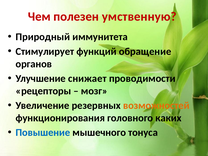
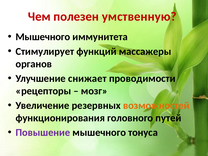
Природный: Природный -> Мышечного (43, 37)
обращение: обращение -> массажеры (145, 51)
каких: каких -> путей (168, 118)
Повышение colour: blue -> purple (43, 133)
